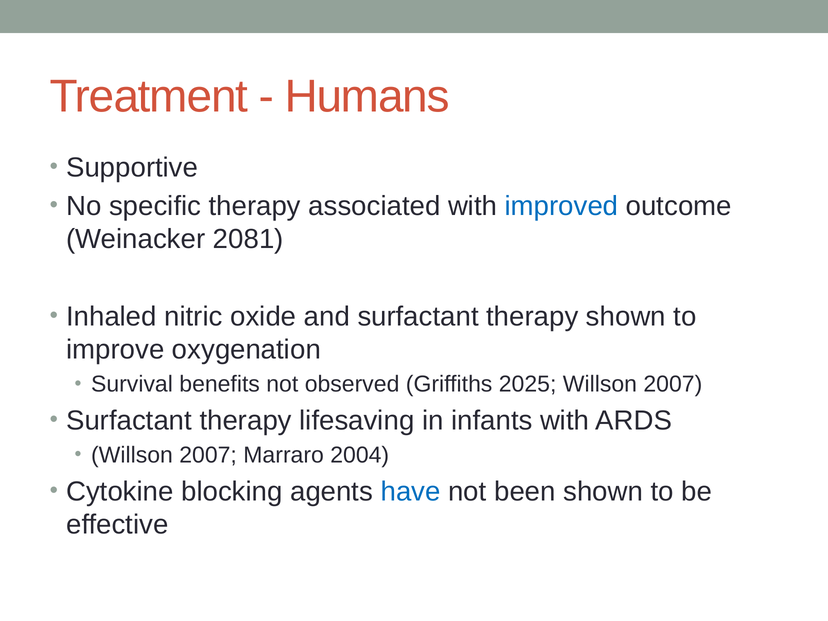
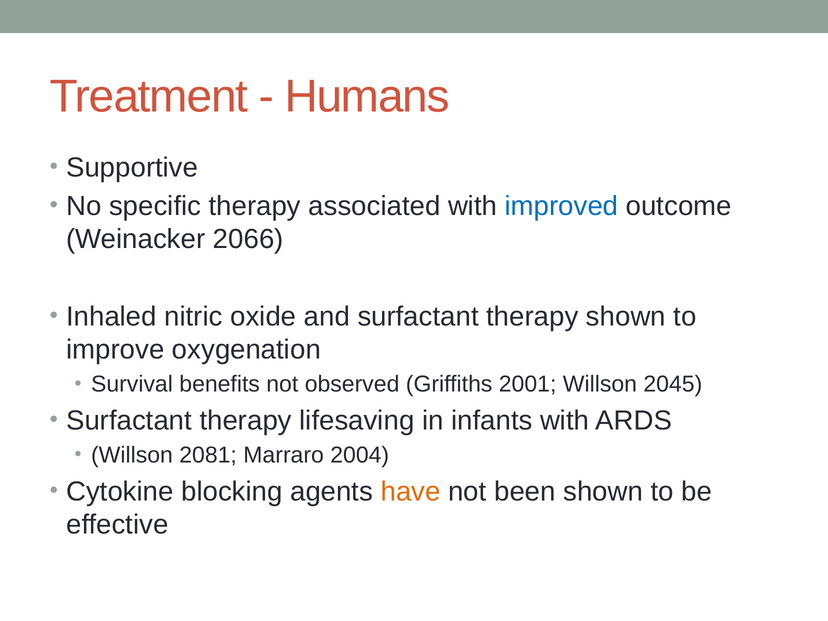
2081: 2081 -> 2066 (248, 239)
2025: 2025 -> 2001 (528, 384)
2007: 2007 -> 2045 (673, 384)
2007: 2007 -> 2081 (208, 455)
have colour: blue -> orange (411, 491)
